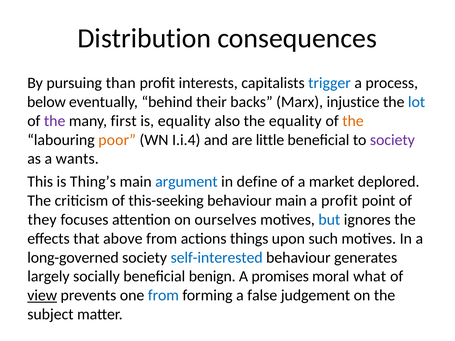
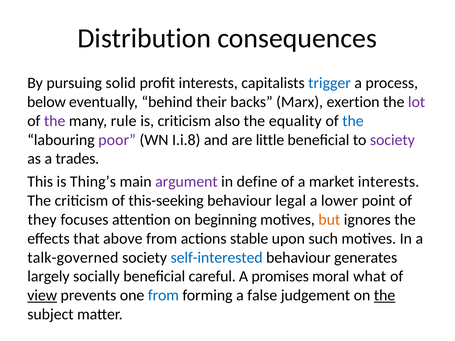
than: than -> solid (121, 83)
injustice: injustice -> exertion (353, 102)
lot colour: blue -> purple (417, 102)
first: first -> rule (124, 121)
is equality: equality -> criticism (184, 121)
the colour: orange -> blue (353, 121)
poor colour: orange -> purple (117, 140)
I.i.4: I.i.4 -> I.i.8 (186, 140)
wants: wants -> trades (77, 159)
argument colour: blue -> purple (186, 182)
market deplored: deplored -> interests (389, 182)
behaviour main: main -> legal (291, 201)
a profit: profit -> lower (339, 201)
ourselves: ourselves -> beginning (226, 220)
but colour: blue -> orange (329, 220)
things: things -> stable (249, 239)
long-governed: long-governed -> talk-governed (73, 258)
benign: benign -> careful (212, 277)
the underline: none -> present (385, 296)
